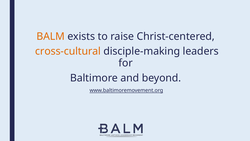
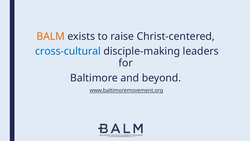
cross-cultural colour: orange -> blue (68, 51)
